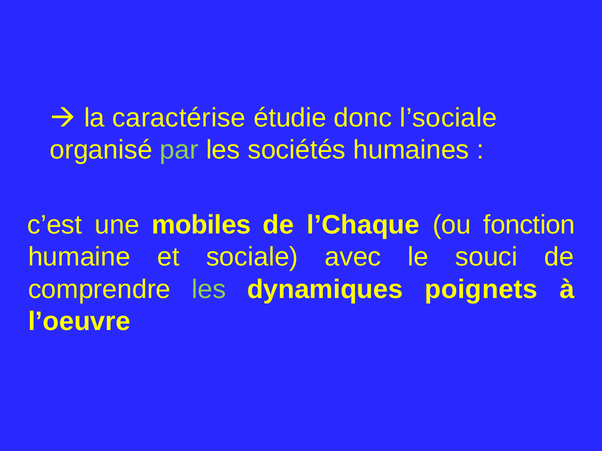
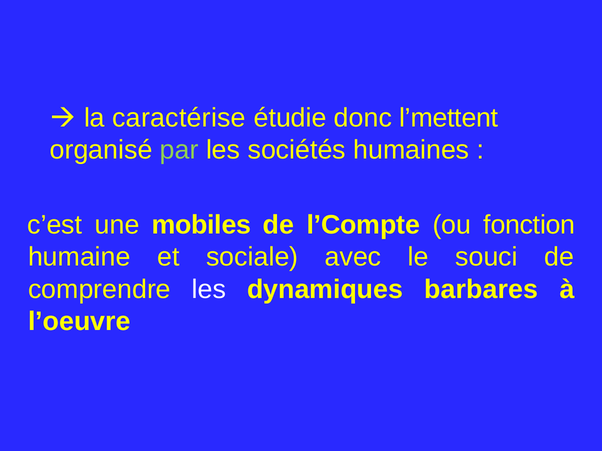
l’sociale: l’sociale -> l’mettent (449, 118)
l’Chaque: l’Chaque -> l’Compte (363, 225)
les colour: light green -> white (209, 290)
poignets: poignets -> barbares (481, 290)
